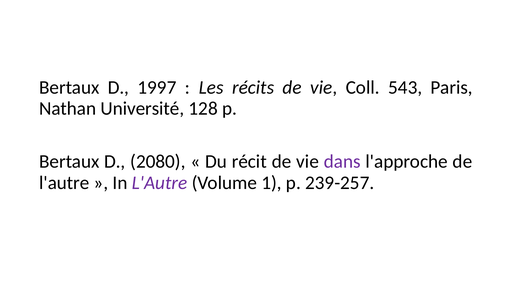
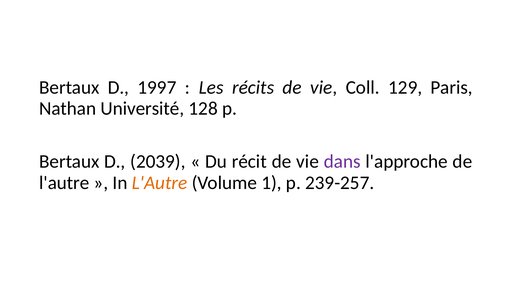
543: 543 -> 129 (405, 87)
2080: 2080 -> 2039 (158, 162)
L'Autre colour: purple -> orange (160, 183)
